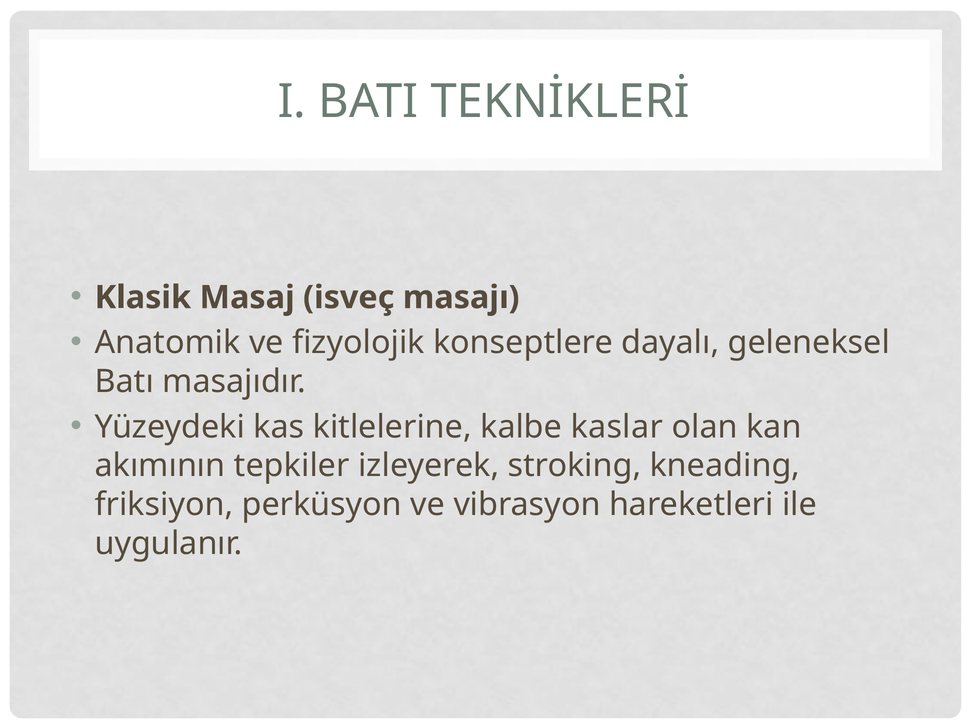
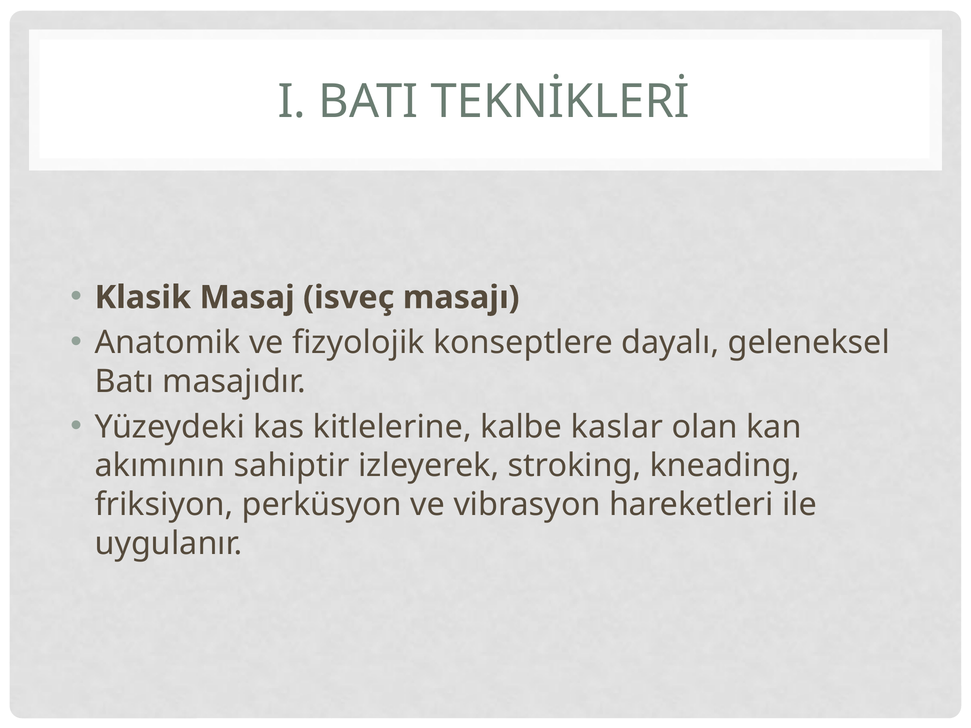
tepkiler: tepkiler -> sahiptir (292, 466)
